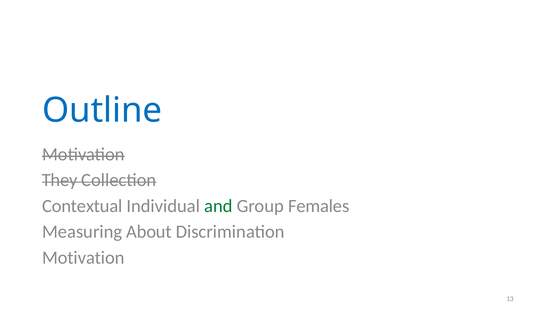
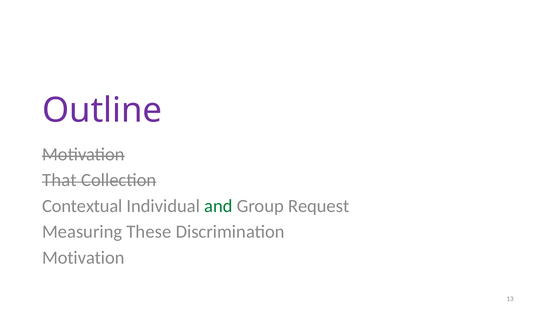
Outline colour: blue -> purple (102, 110)
They: They -> That (59, 180)
Females: Females -> Request (319, 206)
About: About -> These (149, 232)
